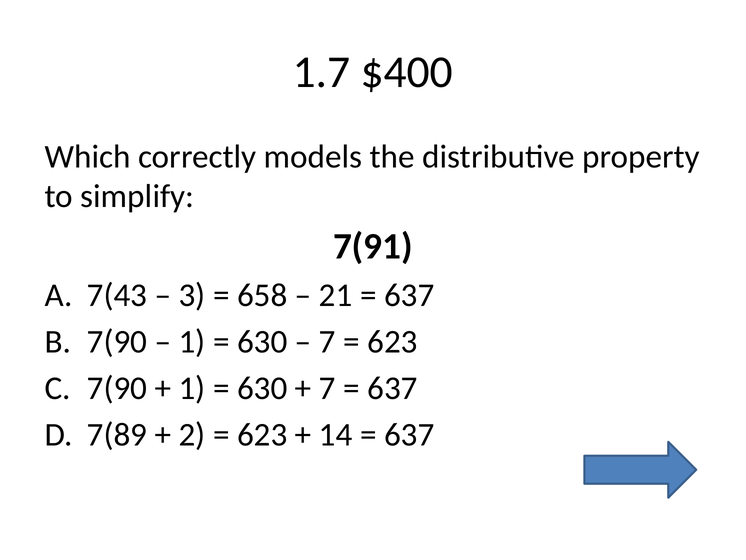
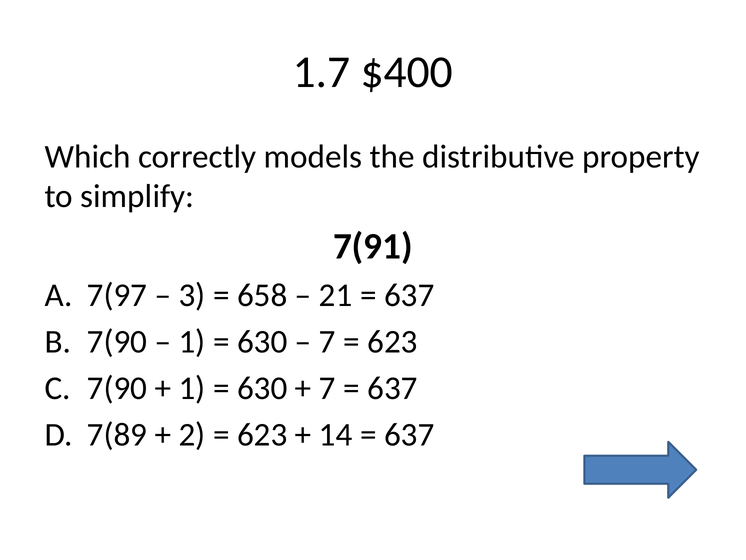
7(43: 7(43 -> 7(97 (117, 295)
